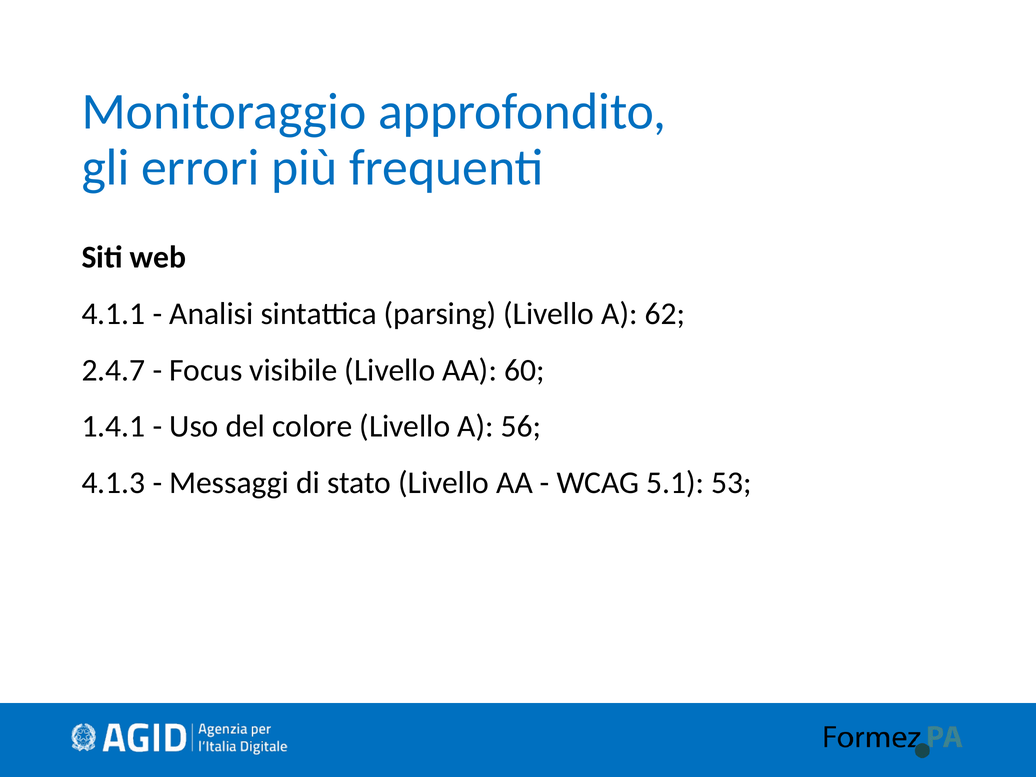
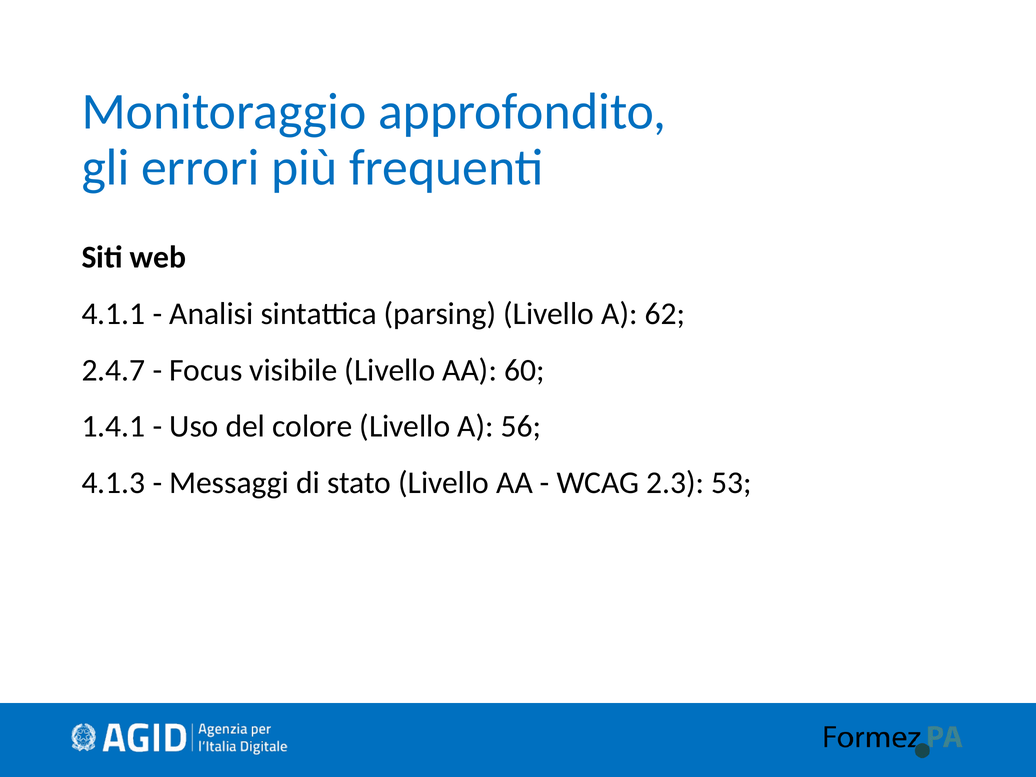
5.1: 5.1 -> 2.3 (675, 483)
